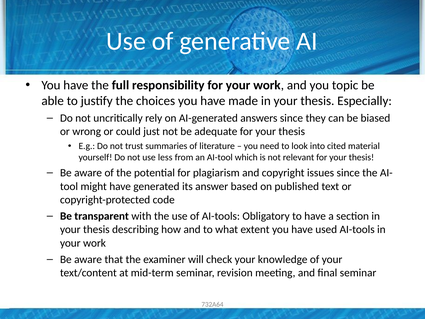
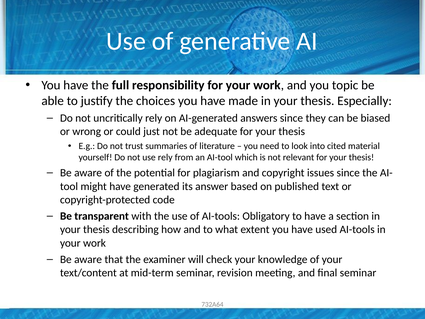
use less: less -> rely (165, 157)
